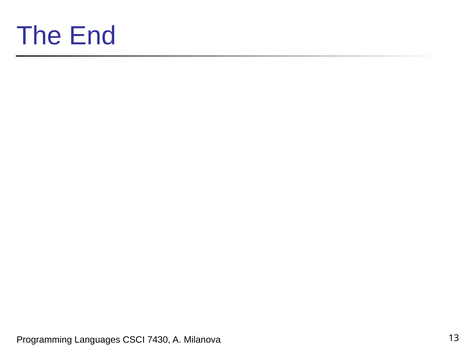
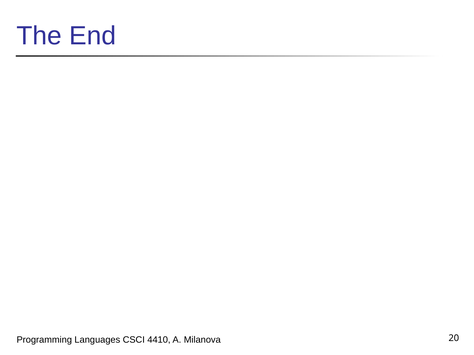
7430: 7430 -> 4410 (159, 340)
13: 13 -> 20 (454, 339)
